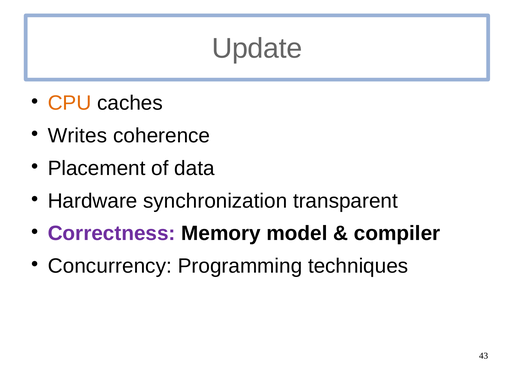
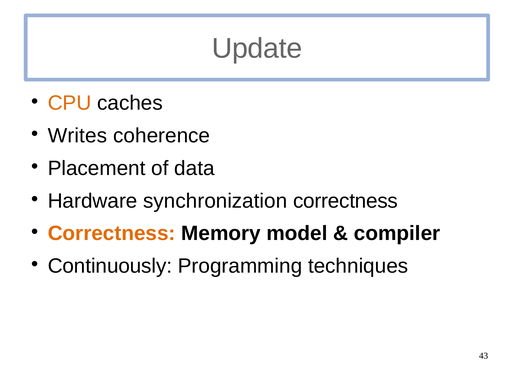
synchronization transparent: transparent -> correctness (346, 201)
Correctness colour: purple -> orange (112, 234)
Concurrency: Concurrency -> Continuously (110, 266)
